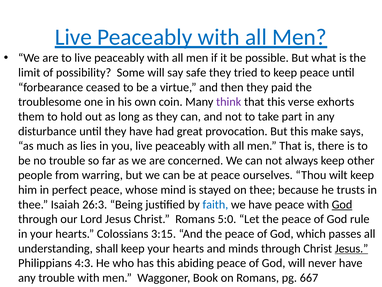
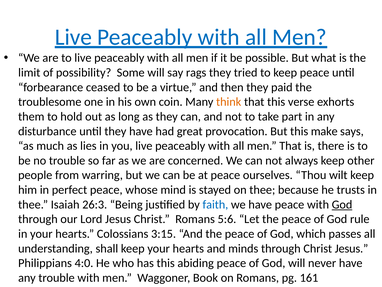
safe: safe -> rags (196, 72)
think colour: purple -> orange (229, 102)
5:0: 5:0 -> 5:6 (227, 219)
Jesus underline: present -> none (351, 248)
4:3: 4:3 -> 4:0 (84, 263)
667: 667 -> 161 (309, 277)
